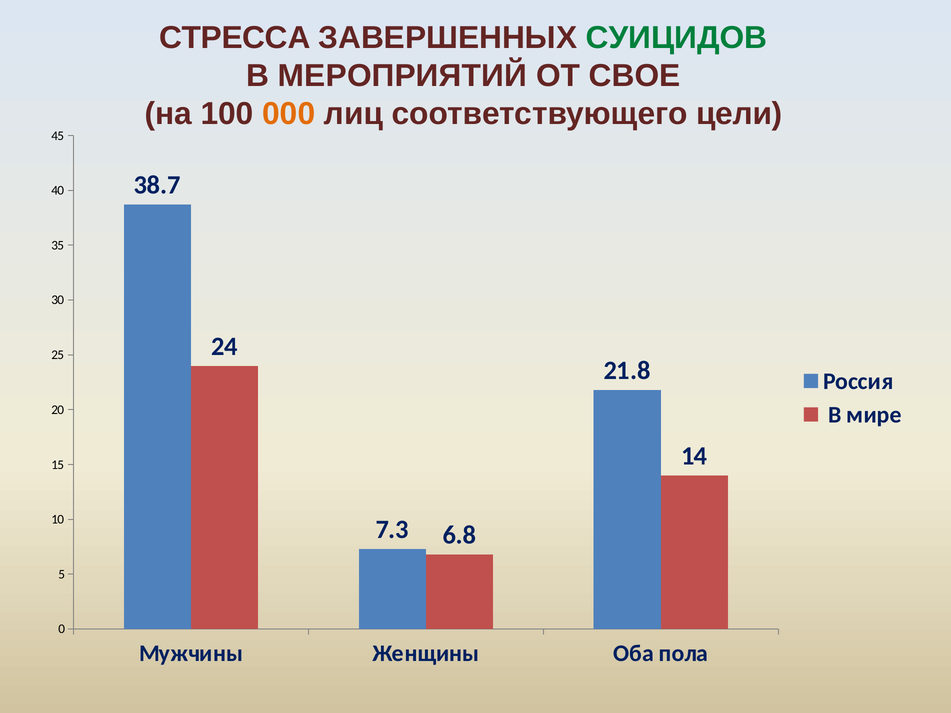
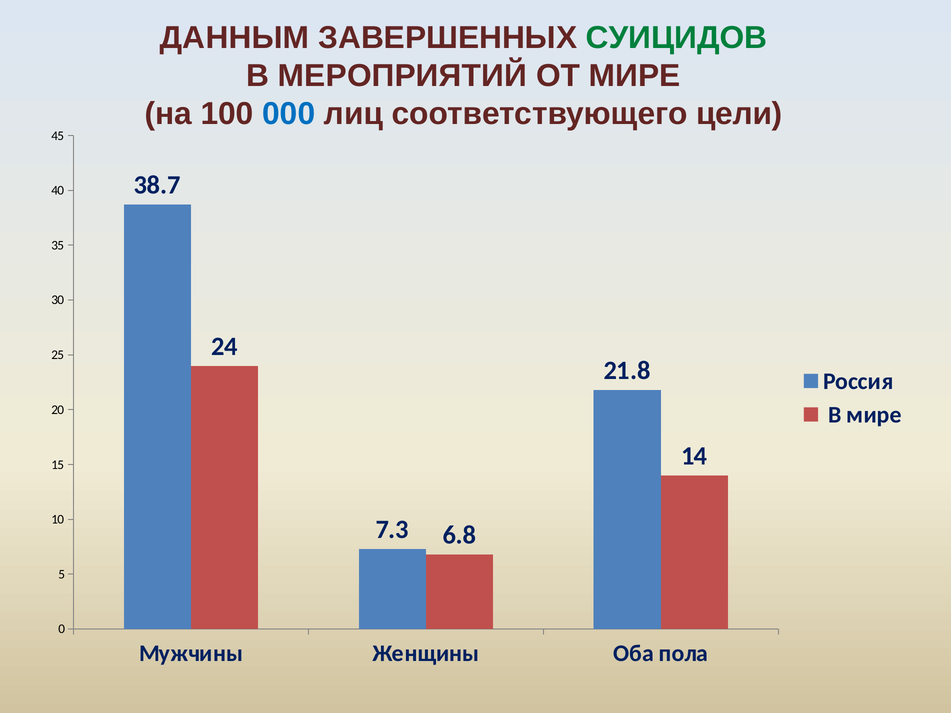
СТРЕССА: СТРЕССА -> ДАННЫМ (235, 38)
ОТ СВОЕ: СВОЕ -> МИРЕ (635, 76)
000 colour: orange -> blue (289, 114)
